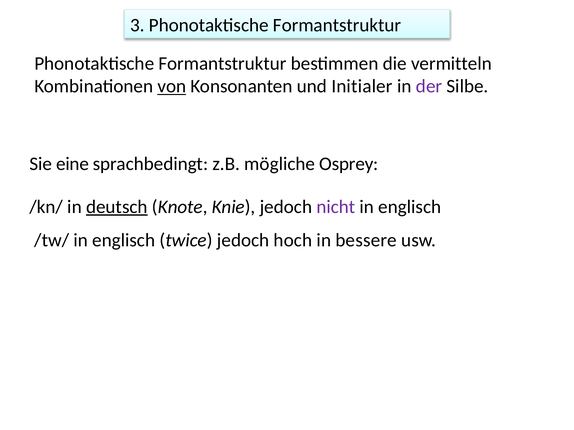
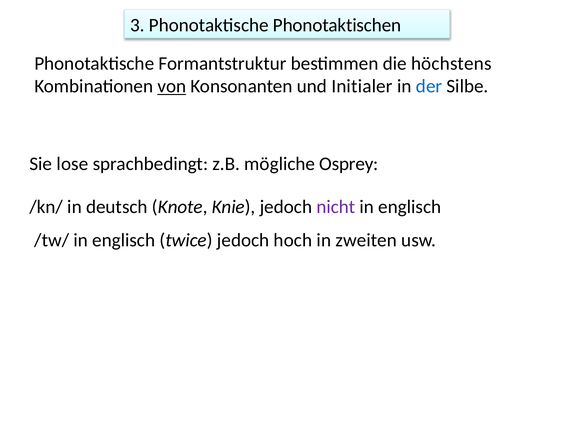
3 Phonotaktische Formantstruktur: Formantstruktur -> Phonotaktischen (337, 25)
vermitteln: vermitteln -> höchstens (451, 63)
der colour: purple -> blue (429, 86)
eine: eine -> lose (72, 164)
deutsch underline: present -> none (117, 207)
bessere: bessere -> zweiten (366, 240)
